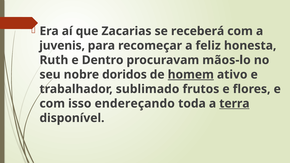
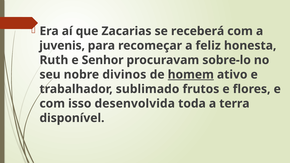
Dentro: Dentro -> Senhor (103, 60)
mãos-lo: mãos-lo -> sobre-lo (227, 60)
doridos: doridos -> divinos (124, 75)
endereçando: endereçando -> desenvolvida (135, 104)
terra underline: present -> none (234, 104)
